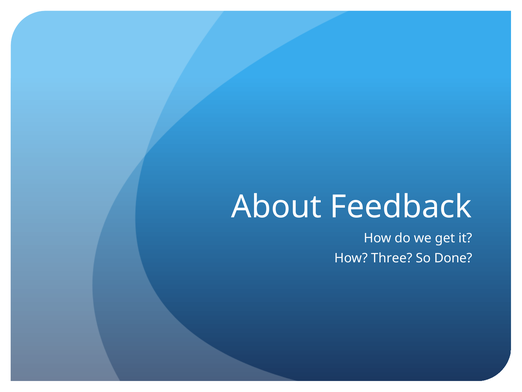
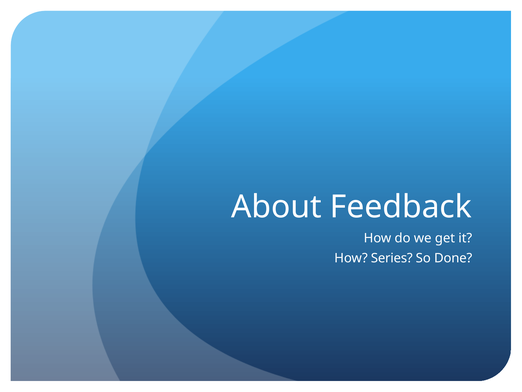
Three: Three -> Series (392, 258)
